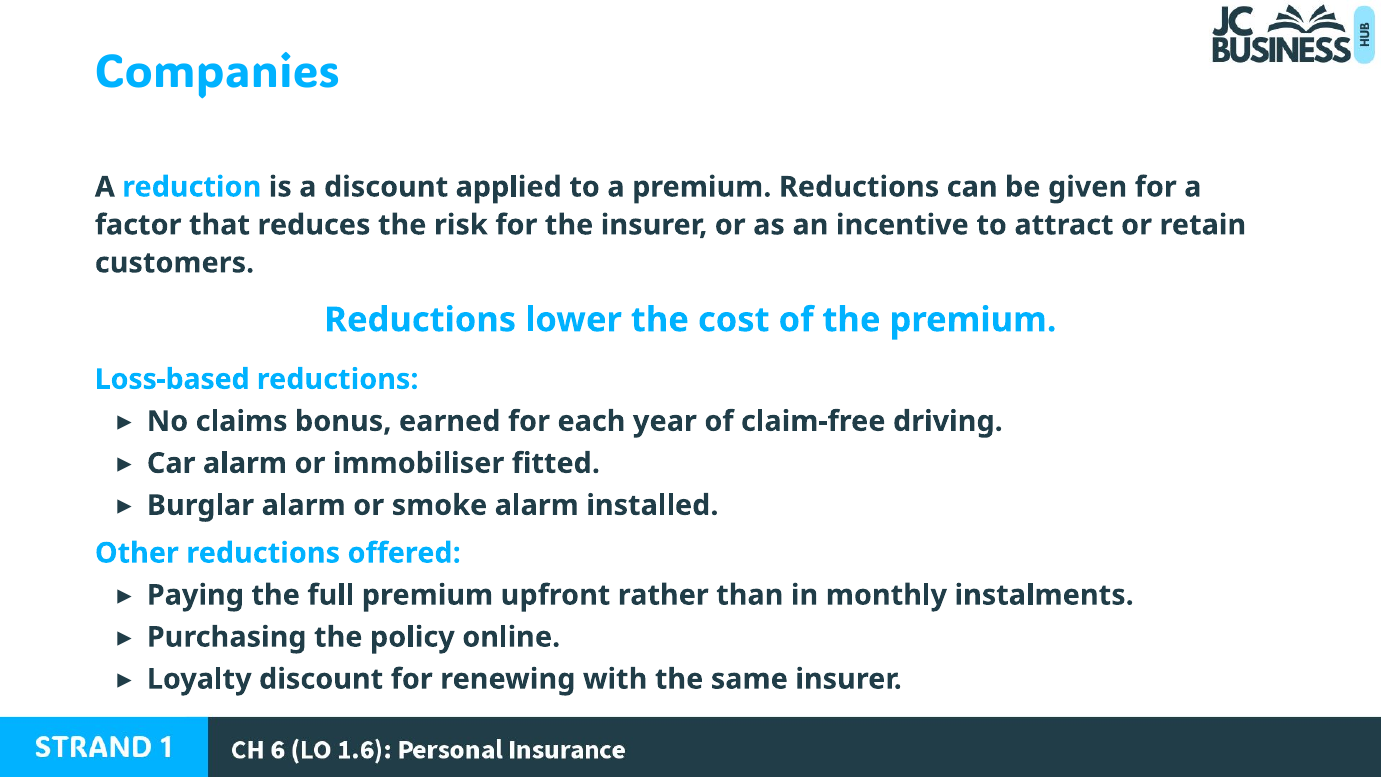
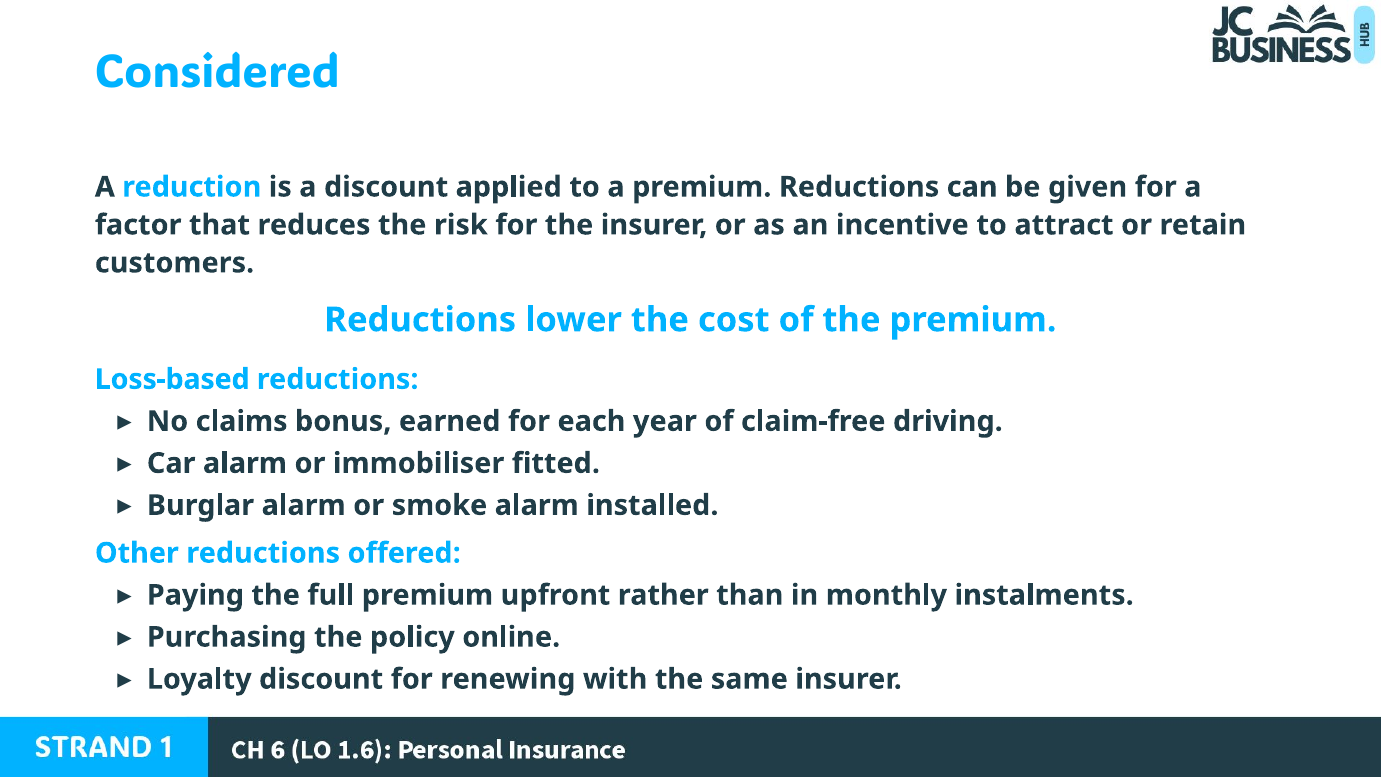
Companies: Companies -> Considered (217, 72)
